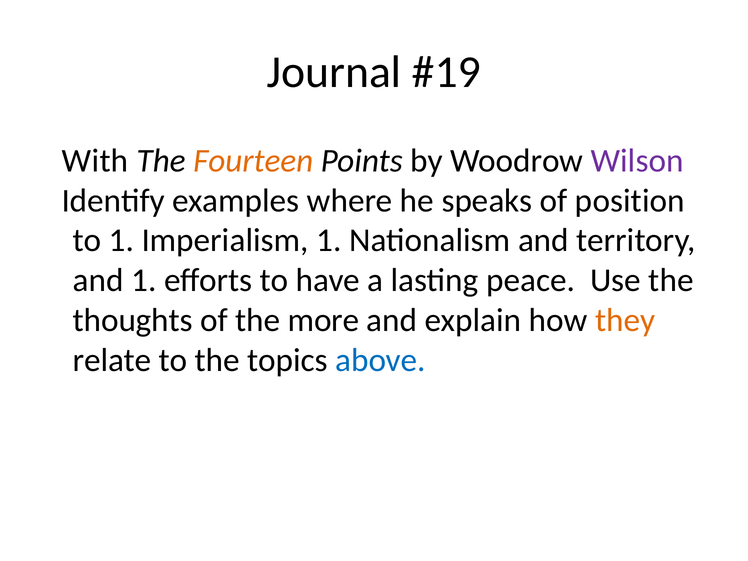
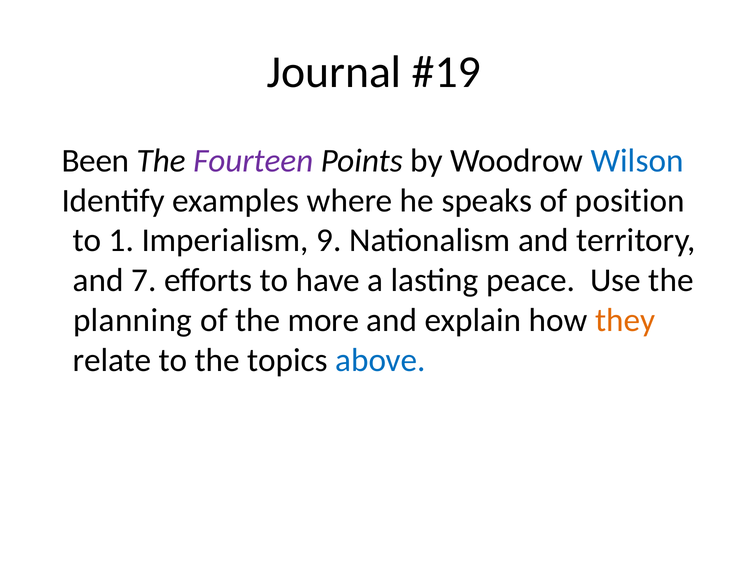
With: With -> Been (95, 161)
Fourteen colour: orange -> purple (253, 161)
Wilson colour: purple -> blue (637, 161)
Imperialism 1: 1 -> 9 (329, 240)
and 1: 1 -> 7 (144, 280)
thoughts: thoughts -> planning (133, 320)
